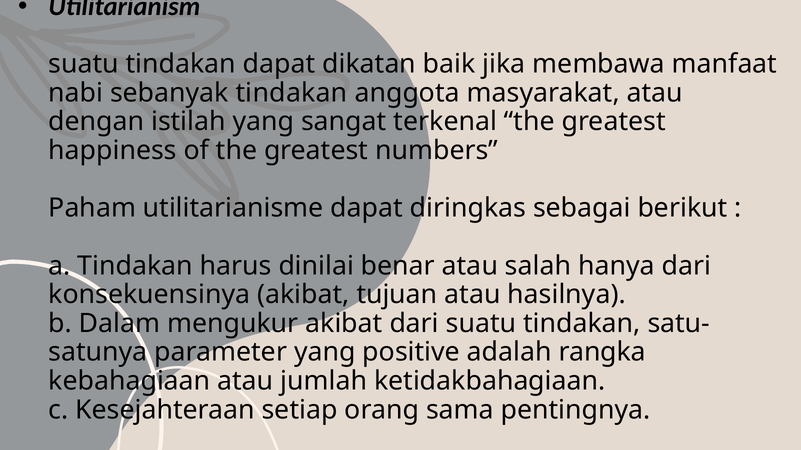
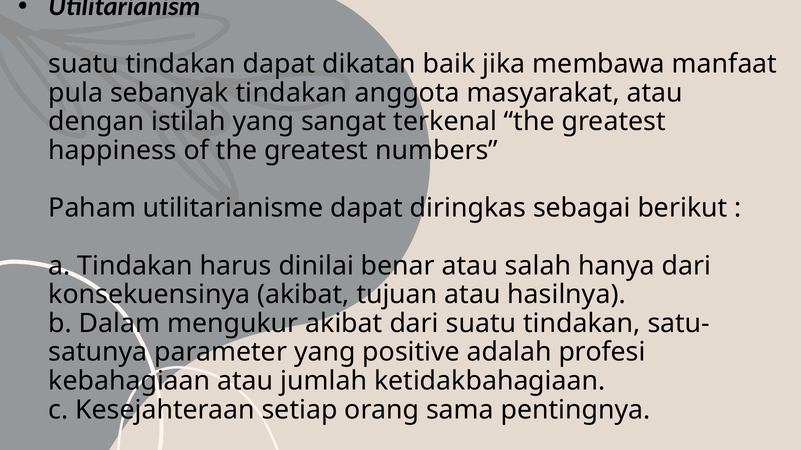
nabi: nabi -> pula (76, 93)
rangka: rangka -> profesi (602, 353)
